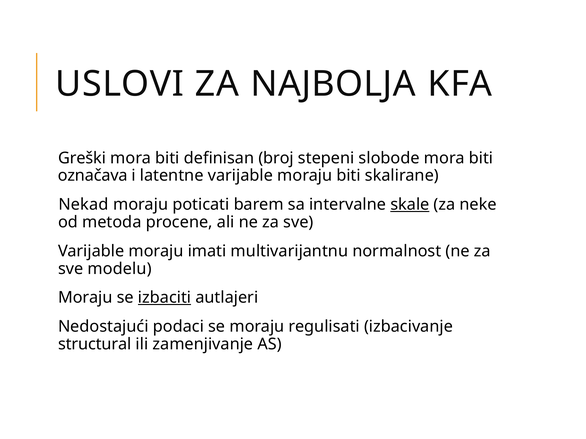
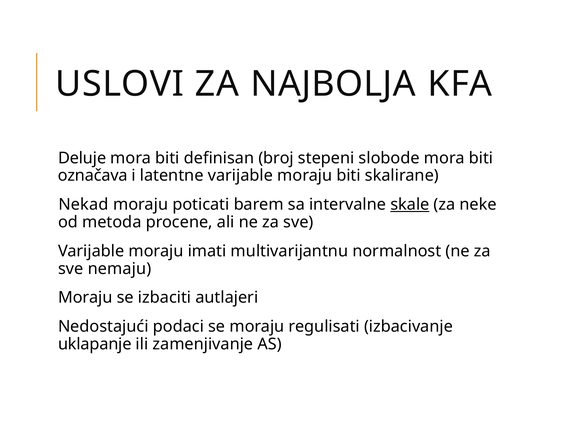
Greški: Greški -> Deluje (82, 158)
modelu: modelu -> nemaju (120, 269)
izbaciti underline: present -> none (165, 298)
structural: structural -> uklapanje (95, 345)
